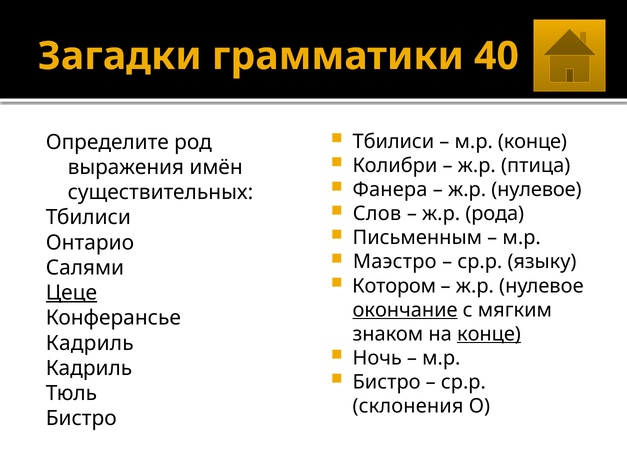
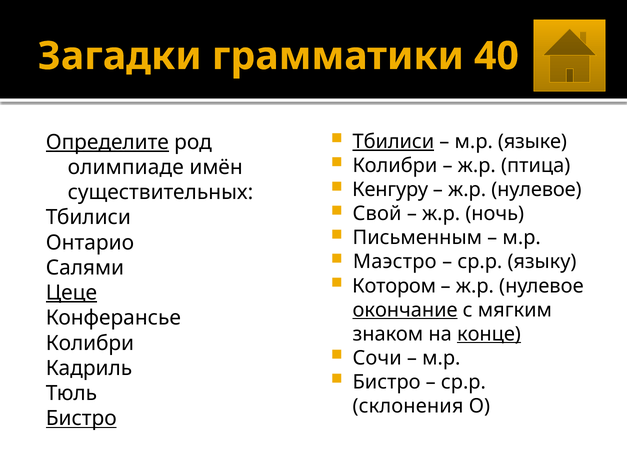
Тбилиси underline: none -> present (393, 141)
м.р конце: конце -> языке (532, 141)
Определите underline: none -> present (107, 142)
выражения: выражения -> олимпиаде (126, 167)
Фанера: Фанера -> Кенгуру (390, 189)
Слов: Слов -> Свой (377, 213)
рода: рода -> ночь (495, 213)
Кадриль: Кадриль -> Колибри (90, 343)
Ночь: Ночь -> Сочи (377, 357)
Бистро underline: none -> present (81, 418)
